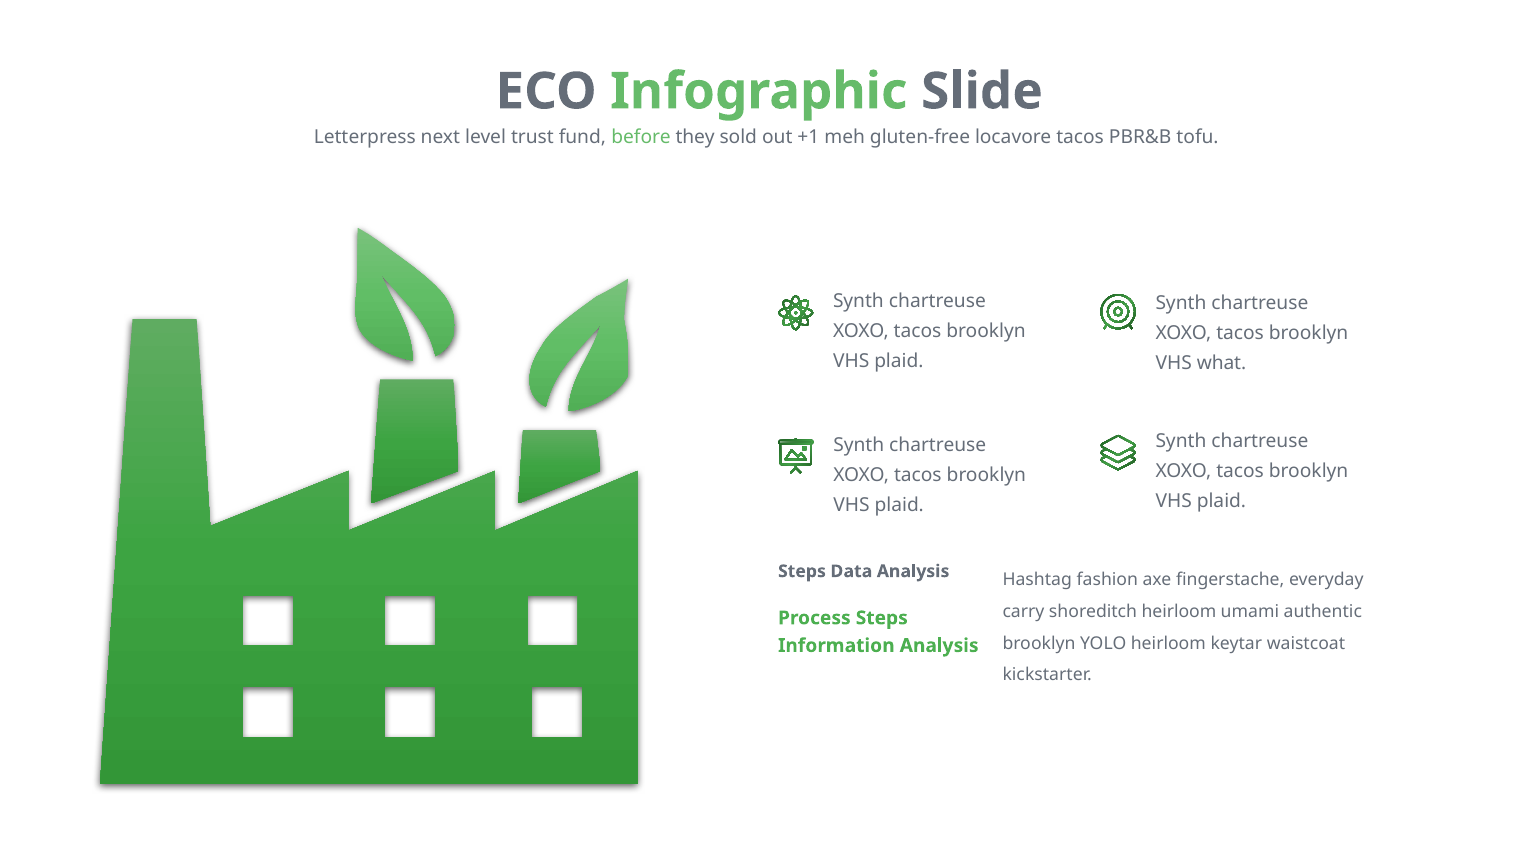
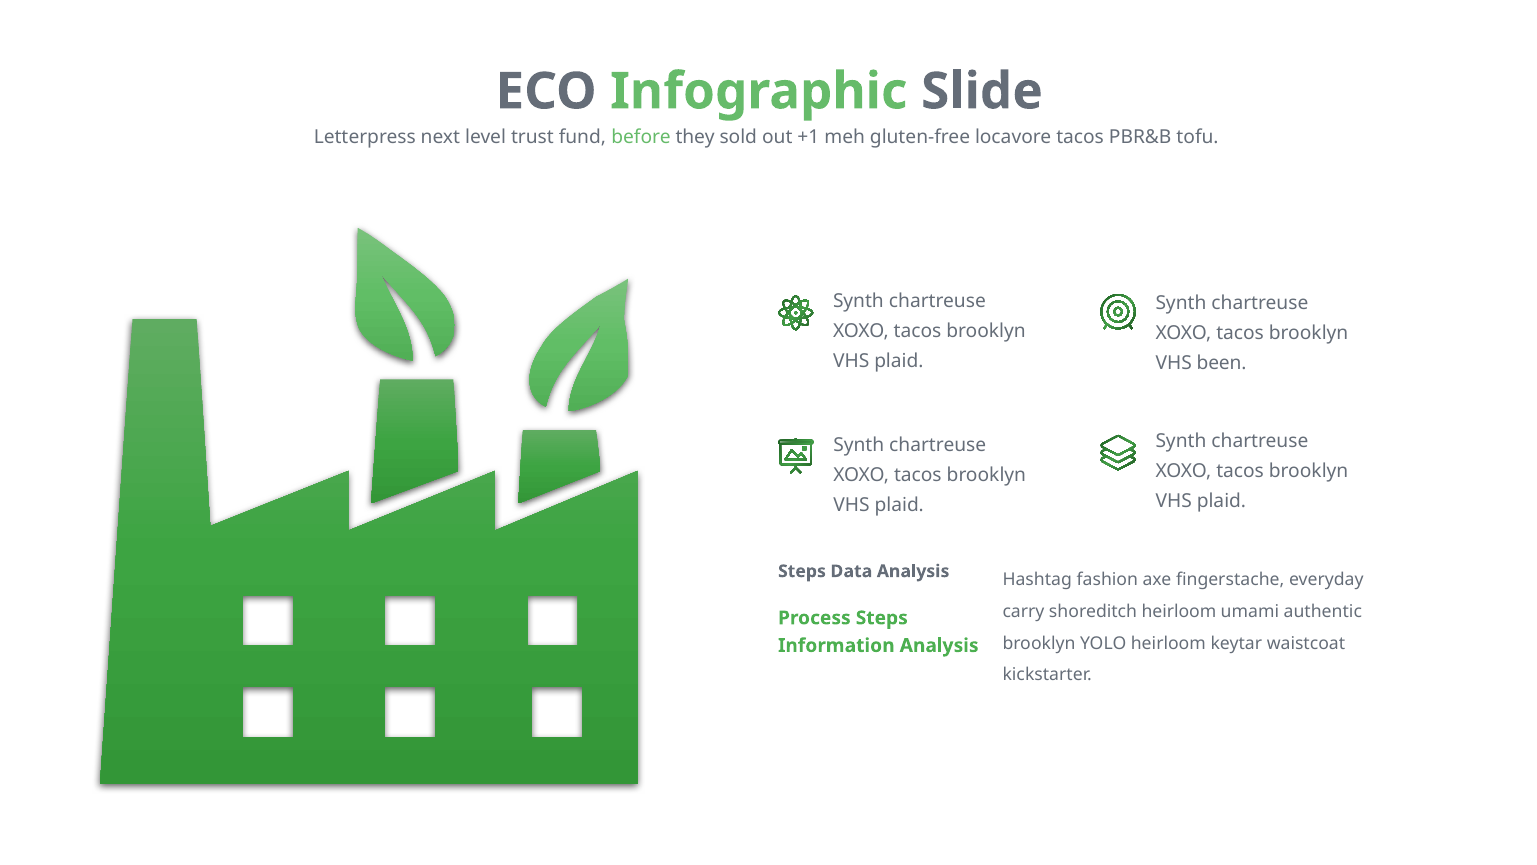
what: what -> been (1222, 363)
